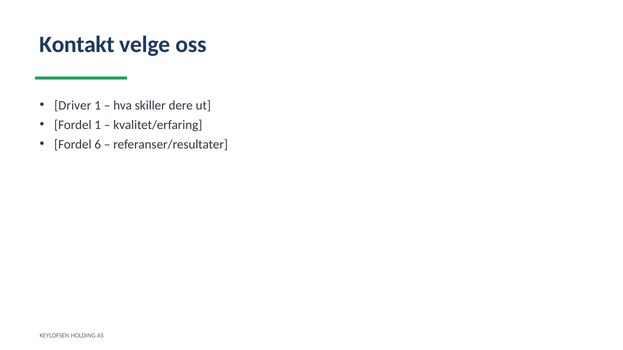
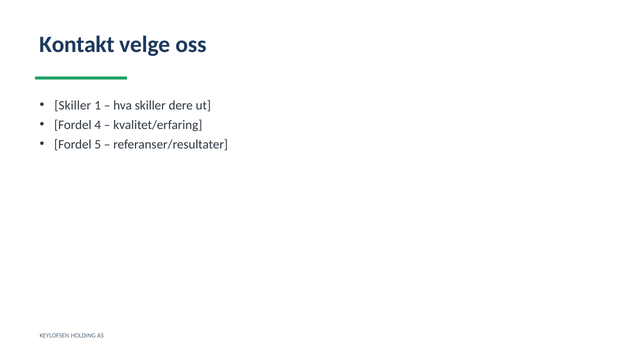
Driver: Driver -> Skiller (73, 106)
Fordel 1: 1 -> 4 (98, 125)
6: 6 -> 5 (98, 144)
